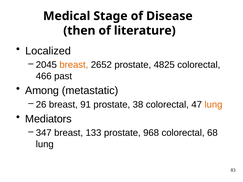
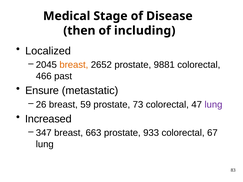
literature: literature -> including (145, 31)
4825: 4825 -> 9881 (164, 65)
Among: Among -> Ensure (42, 91)
91: 91 -> 59 (86, 105)
38: 38 -> 73 (138, 105)
lung colour: orange -> purple (213, 105)
Mediators: Mediators -> Increased (48, 119)
133: 133 -> 663 (93, 133)
968: 968 -> 933 (151, 133)
68: 68 -> 67 (212, 133)
